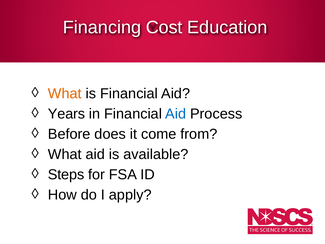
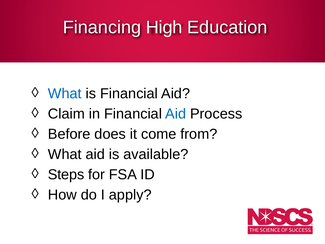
Cost: Cost -> High (164, 27)
What colour: orange -> blue (65, 93)
Years: Years -> Claim (66, 114)
